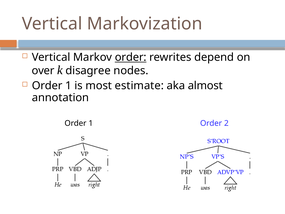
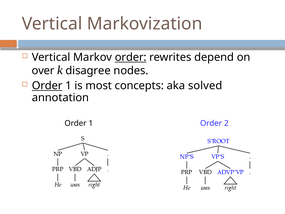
Order underline: none -> present (47, 86)
estimate: estimate -> concepts (139, 86)
almost: almost -> solved (205, 86)
